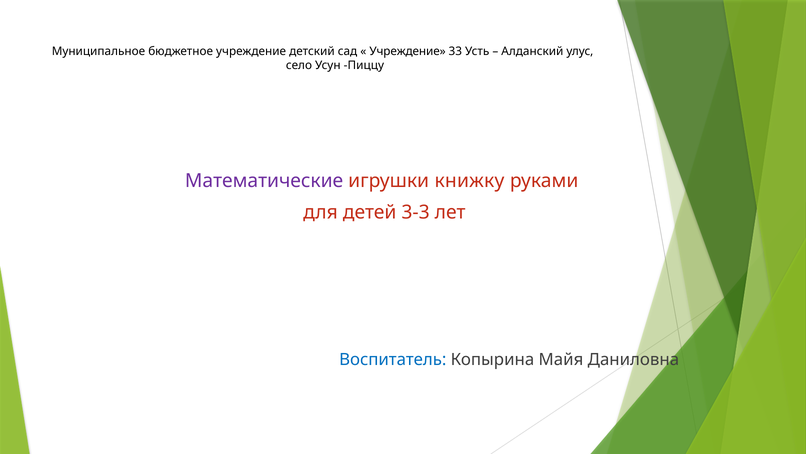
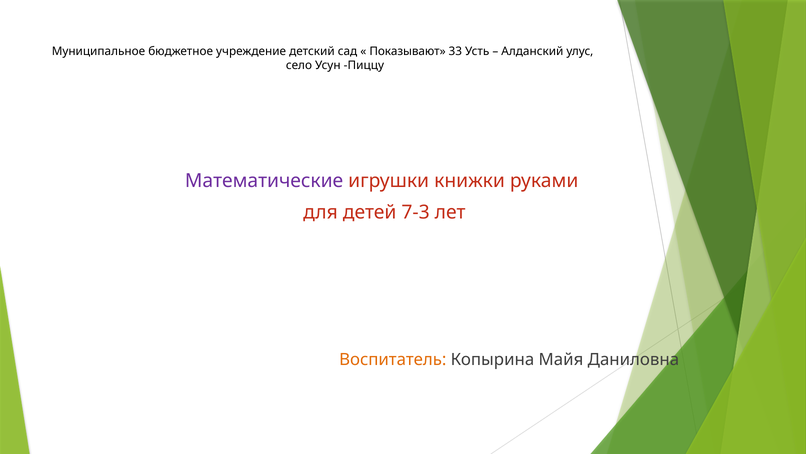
Учреждение: Учреждение -> Показывают (407, 51)
книжку: книжку -> книжки (470, 180)
3-3: 3-3 -> 7-3 (416, 212)
Воспитатель colour: blue -> orange (393, 359)
